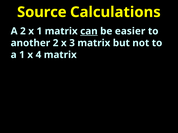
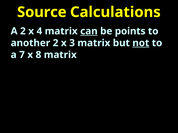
x 1: 1 -> 4 (39, 31)
easier: easier -> points (130, 31)
not underline: none -> present (141, 43)
a 1: 1 -> 7 (22, 55)
4: 4 -> 8 (38, 55)
